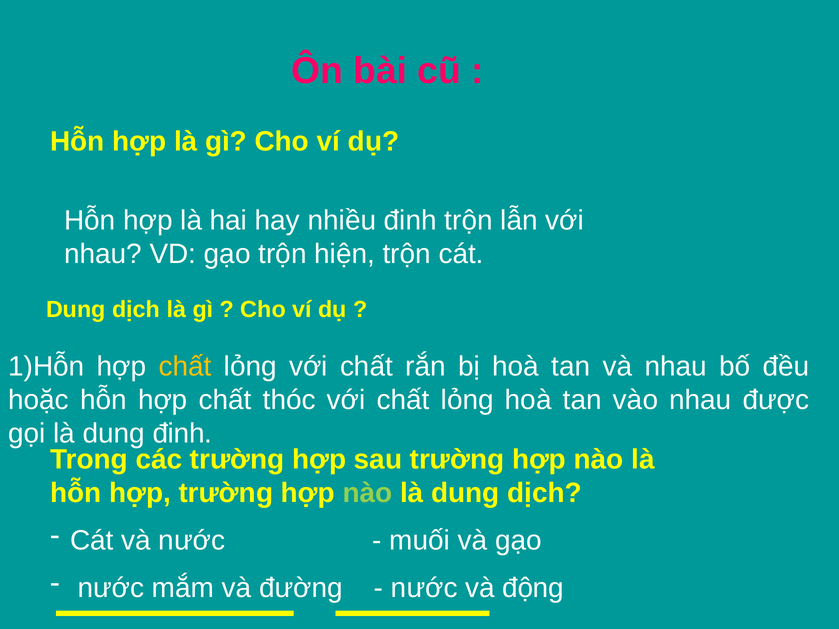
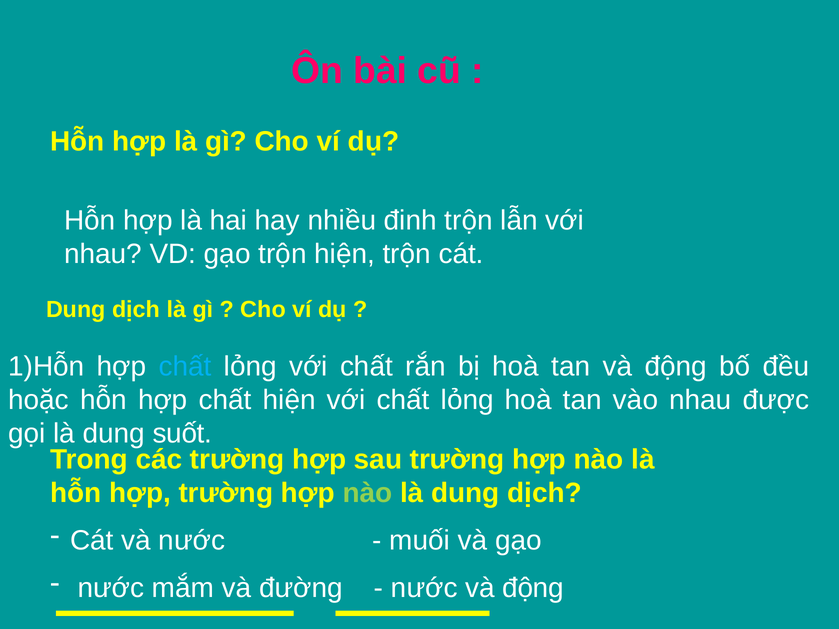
chất colour: yellow -> light blue (185, 367)
tan và nhau: nhau -> động (676, 367)
chất thóc: thóc -> hiện (289, 400)
dung đinh: đinh -> suốt (182, 434)
